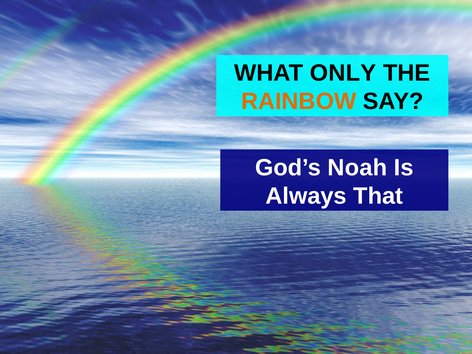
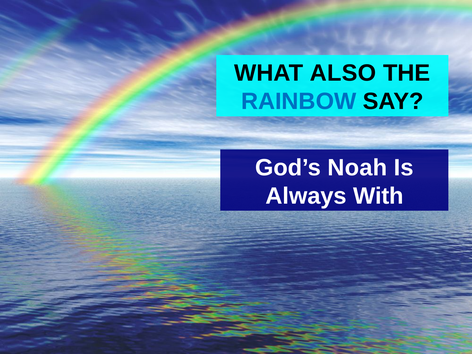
ONLY: ONLY -> ALSO (343, 73)
RAINBOW colour: orange -> blue (299, 101)
That: That -> With (378, 196)
